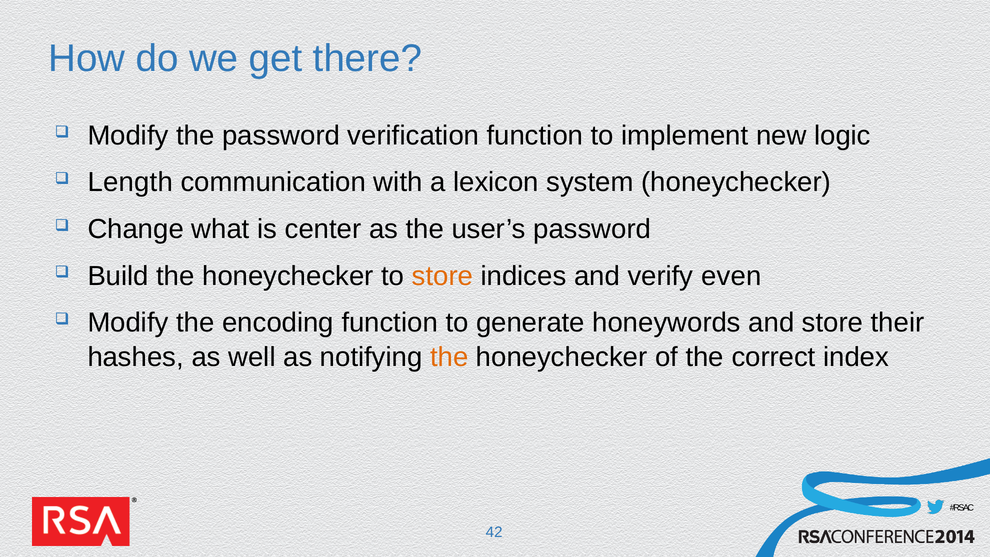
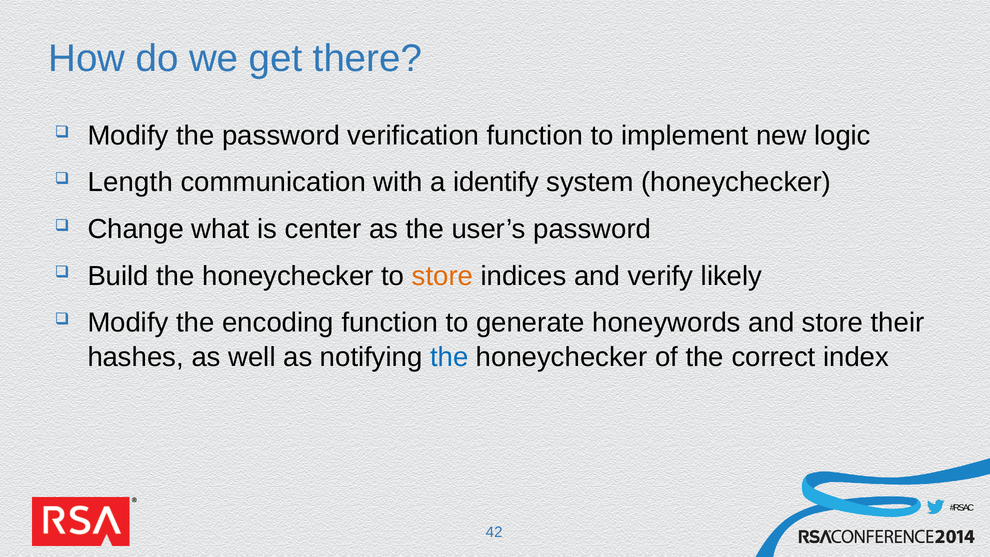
lexicon: lexicon -> identify (496, 182)
even: even -> likely (732, 276)
the colour: orange -> blue (449, 357)
